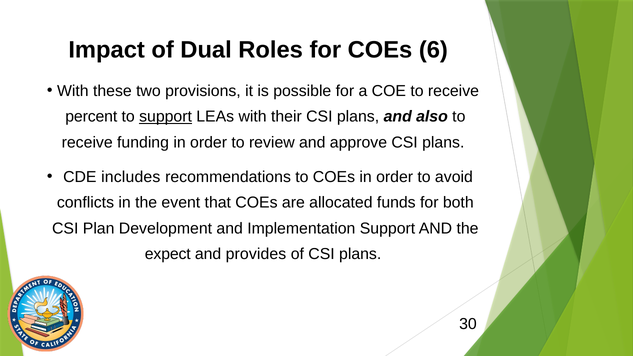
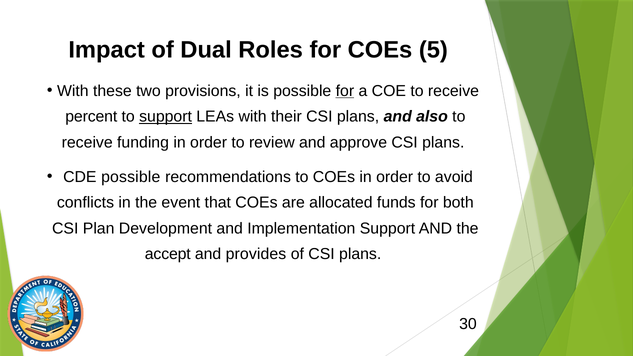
6: 6 -> 5 (433, 50)
for underline: none -> present (345, 91)
CDE includes: includes -> possible (131, 177)
expect: expect -> accept (168, 254)
